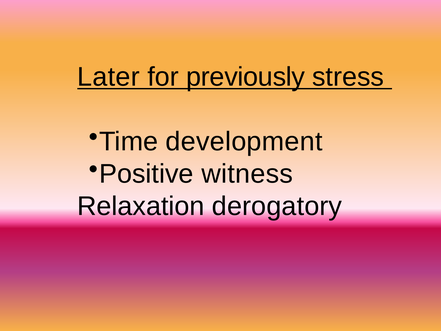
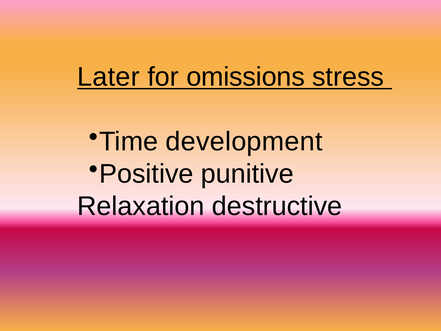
previously: previously -> omissions (246, 77)
witness: witness -> punitive (247, 174)
derogatory: derogatory -> destructive (277, 206)
